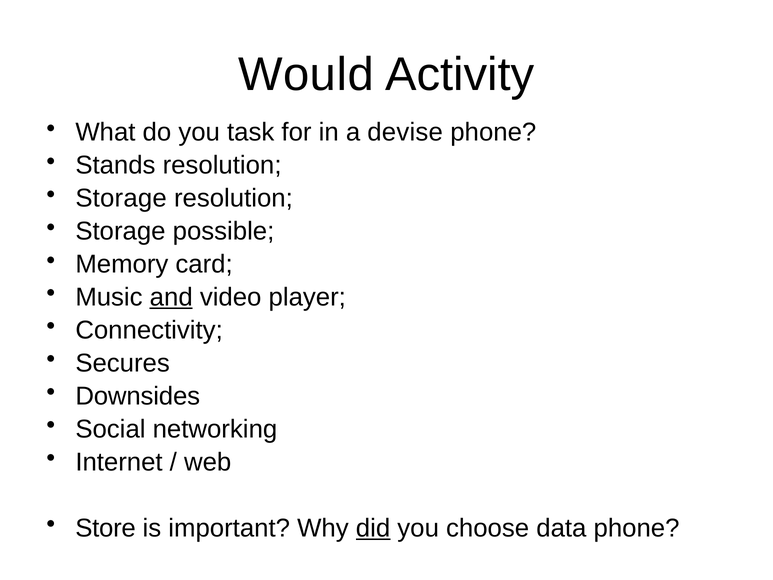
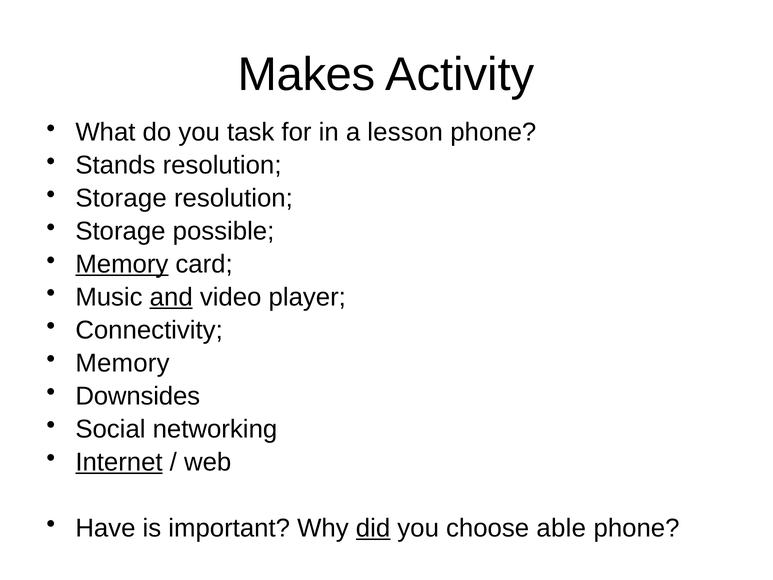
Would: Would -> Makes (307, 75)
devise: devise -> lesson (405, 132)
Memory underline: none -> present (122, 264)
Secures: Secures -> Memory (122, 363)
Internet underline: none -> present (119, 462)
Store: Store -> Have (105, 528)
data: data -> able (561, 528)
